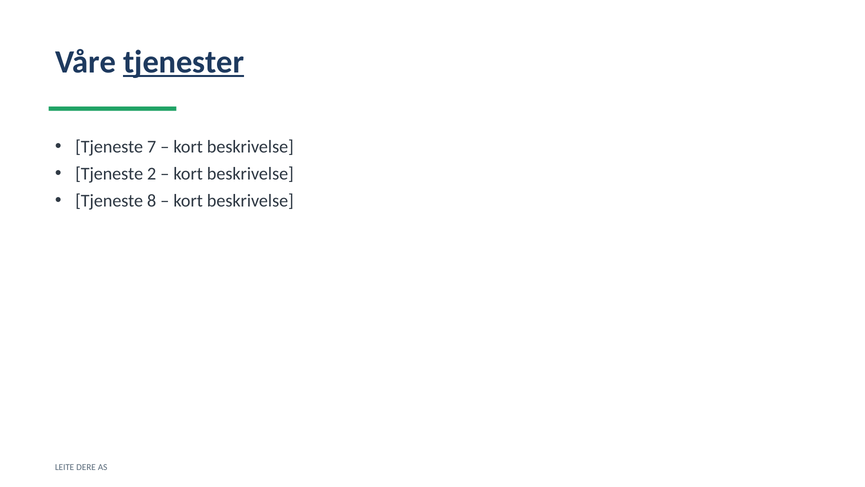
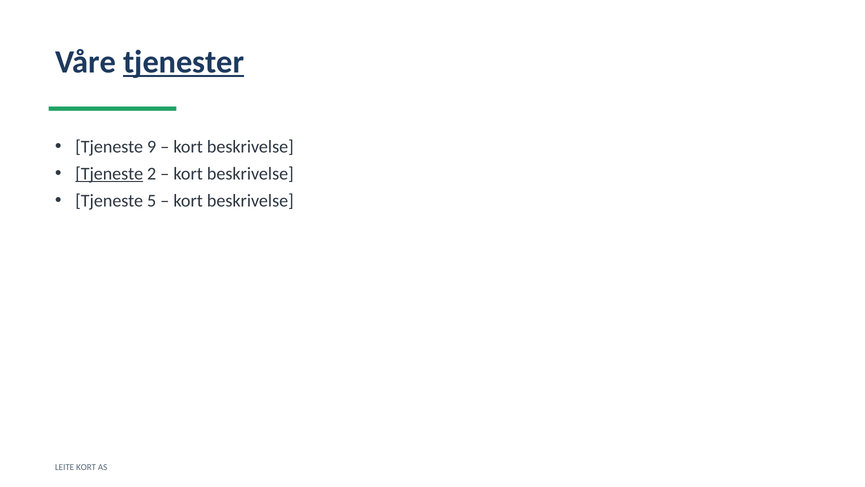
7: 7 -> 9 (152, 147)
Tjeneste underline: none -> present (109, 174)
8: 8 -> 5 (152, 201)
LEITE DERE: DERE -> KORT (86, 467)
